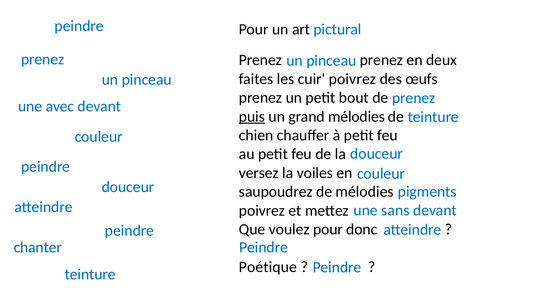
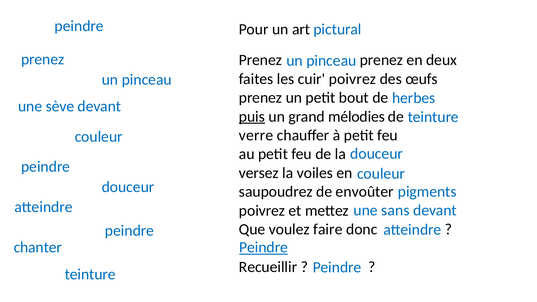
prenez: prenez -> herbes (414, 98)
avec: avec -> sève (60, 106)
chien: chien -> verre (256, 135)
de mélodies: mélodies -> envoûter (365, 192)
voulez pour: pour -> faire (328, 229)
Peindre underline: none -> present (264, 247)
Poétique: Poétique -> Recueillir (268, 267)
